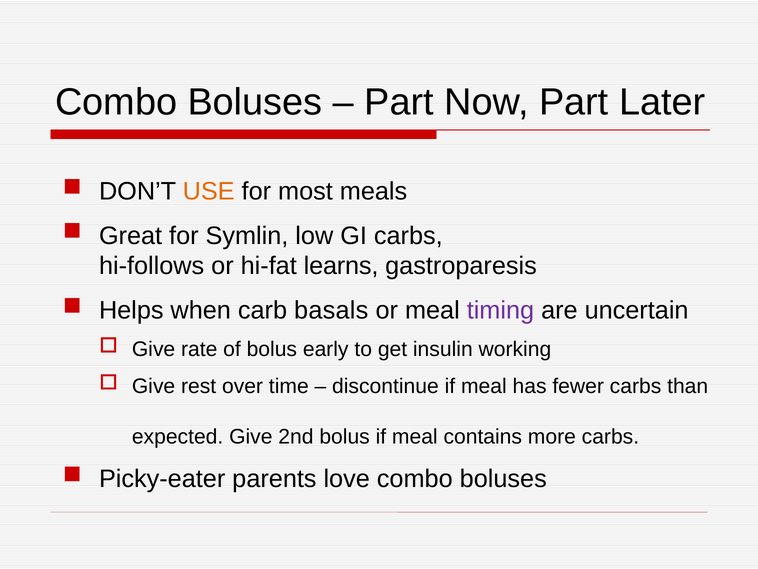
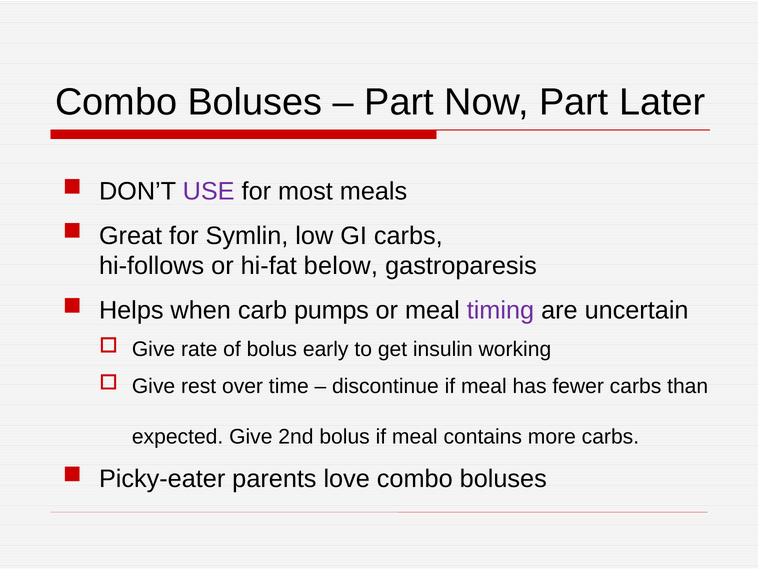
USE colour: orange -> purple (209, 191)
learns: learns -> below (341, 266)
basals: basals -> pumps (331, 310)
